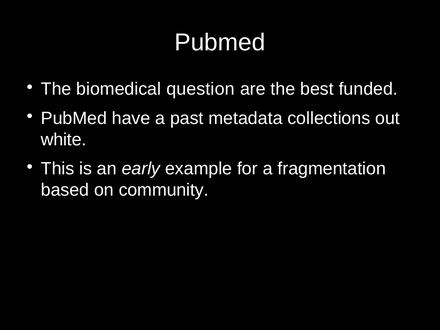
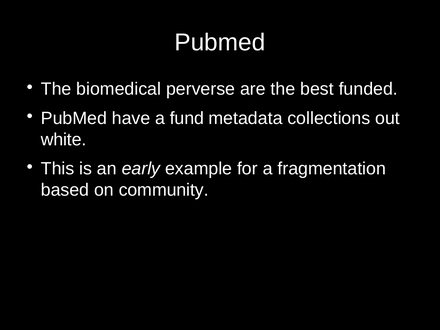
question: question -> perverse (201, 89)
past: past -> fund (187, 118)
